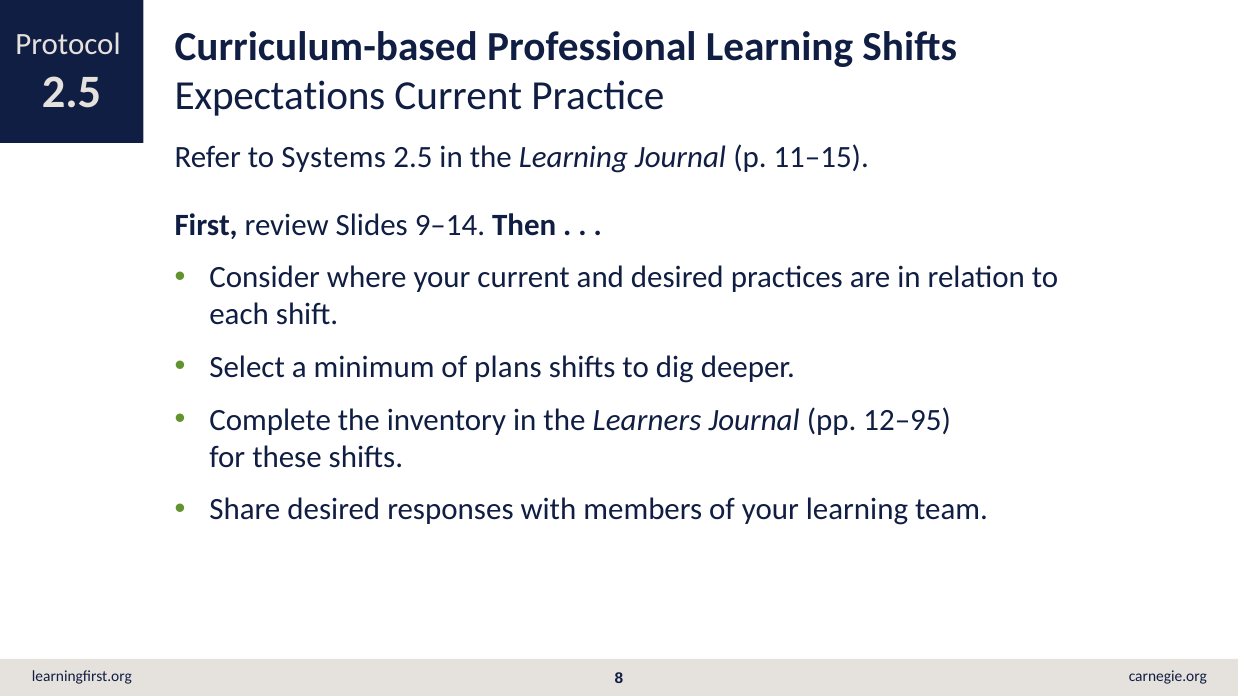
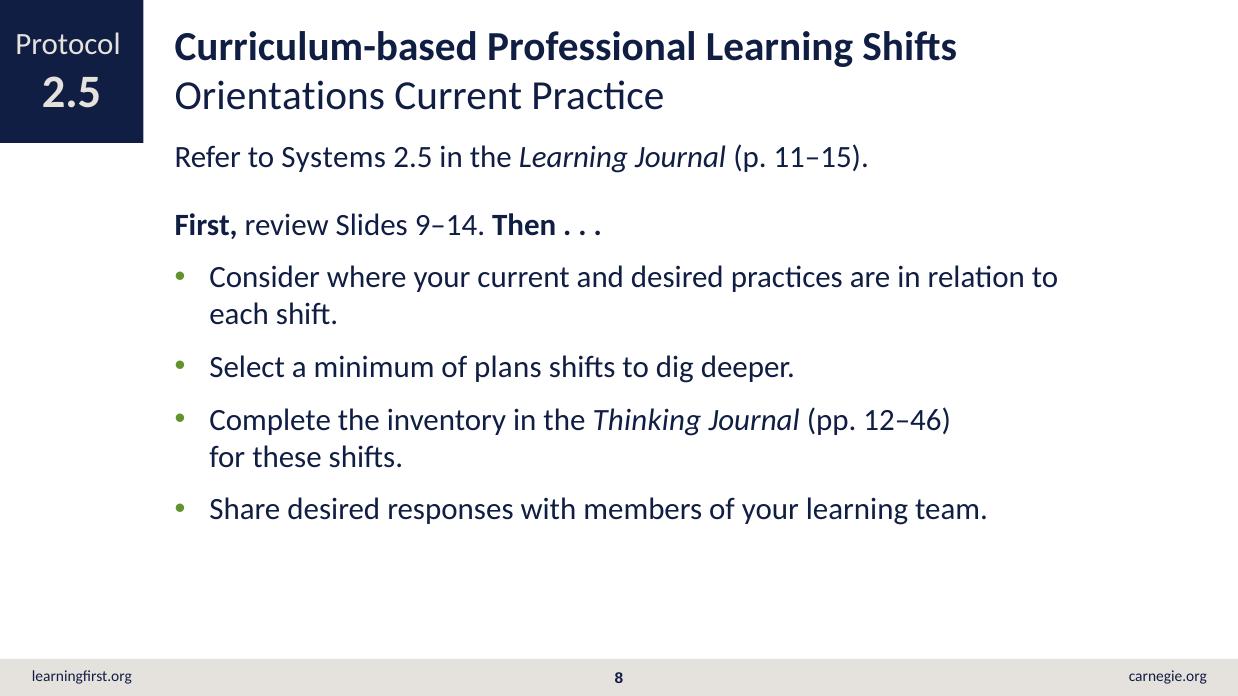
Expectations: Expectations -> Orientations (280, 96)
Learners: Learners -> Thinking (647, 420)
12–95: 12–95 -> 12–46 (907, 420)
